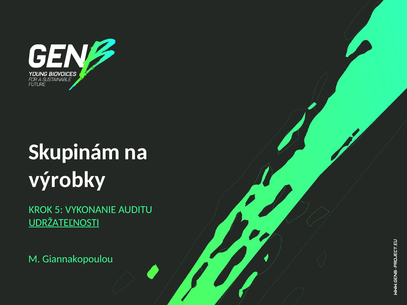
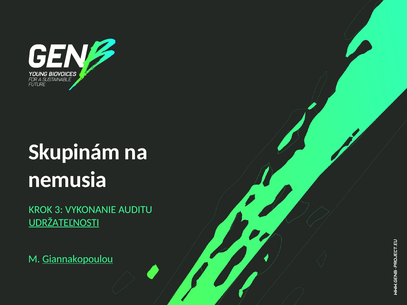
výrobky: výrobky -> nemusia (67, 180)
5: 5 -> 3 (59, 210)
Giannakopoulou underline: none -> present (78, 259)
